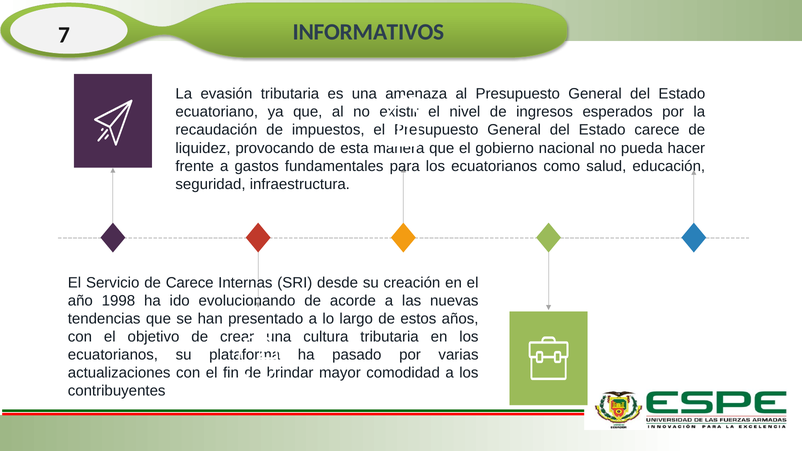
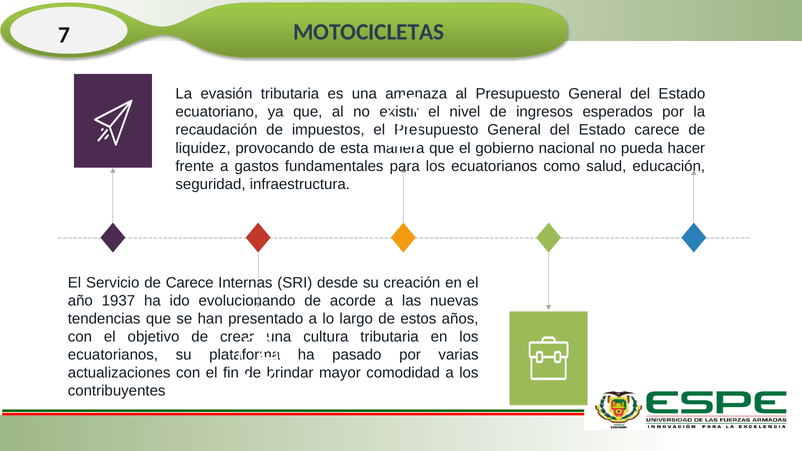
INFORMATIVOS: INFORMATIVOS -> MOTOCICLETAS (369, 32)
1998: 1998 -> 1937 (118, 301)
